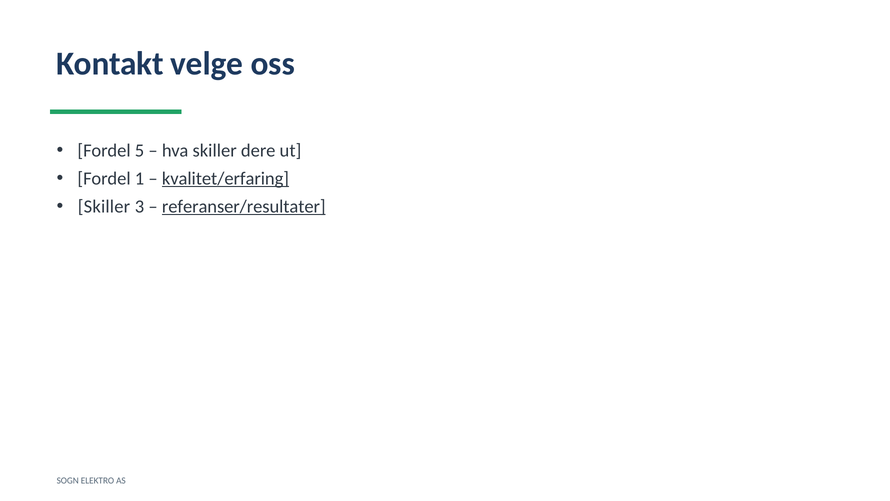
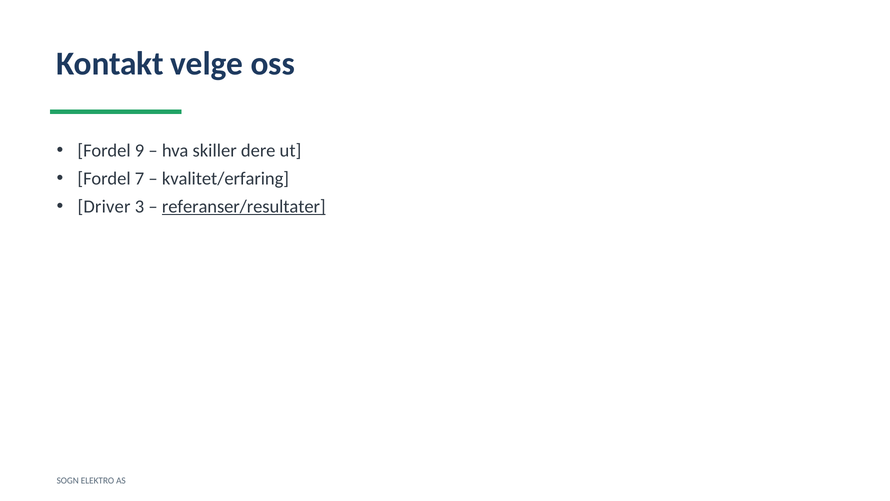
5: 5 -> 9 (140, 151)
1: 1 -> 7 (140, 179)
kvalitet/erfaring underline: present -> none (225, 179)
Skiller: Skiller -> Driver (104, 206)
